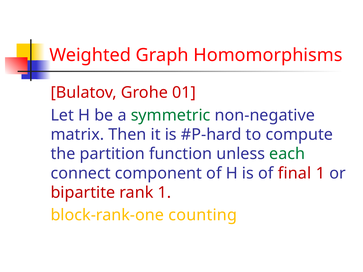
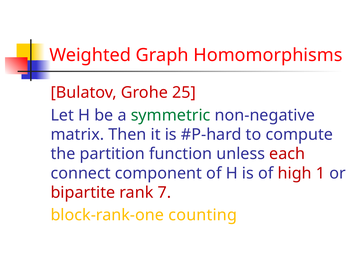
01: 01 -> 25 (184, 93)
each colour: green -> red (287, 154)
final: final -> high (295, 173)
rank 1: 1 -> 7 (164, 193)
